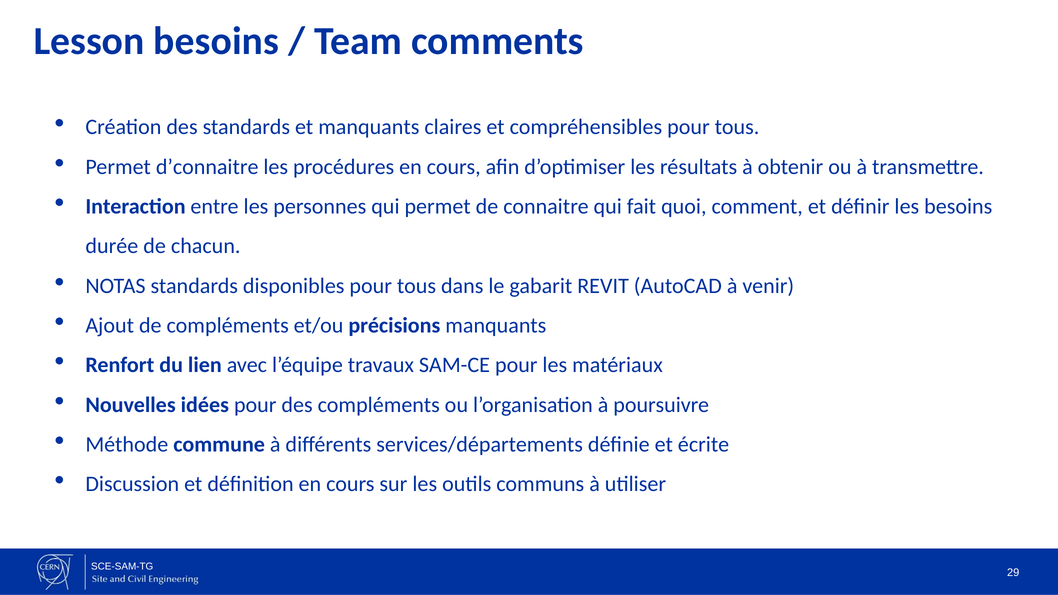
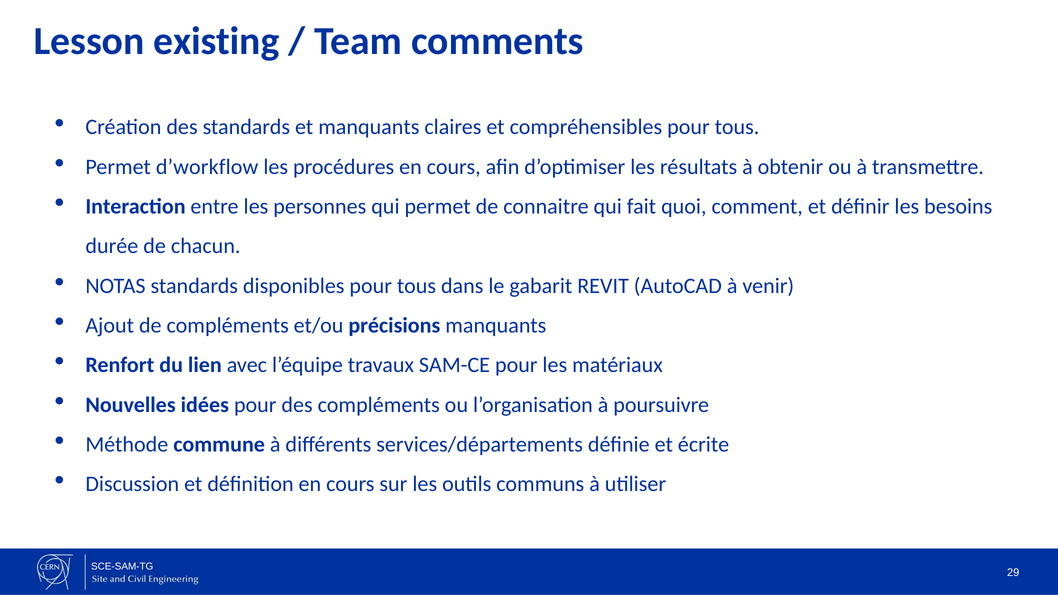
Lesson besoins: besoins -> existing (216, 41)
d’connaitre: d’connaitre -> d’workflow (207, 167)
